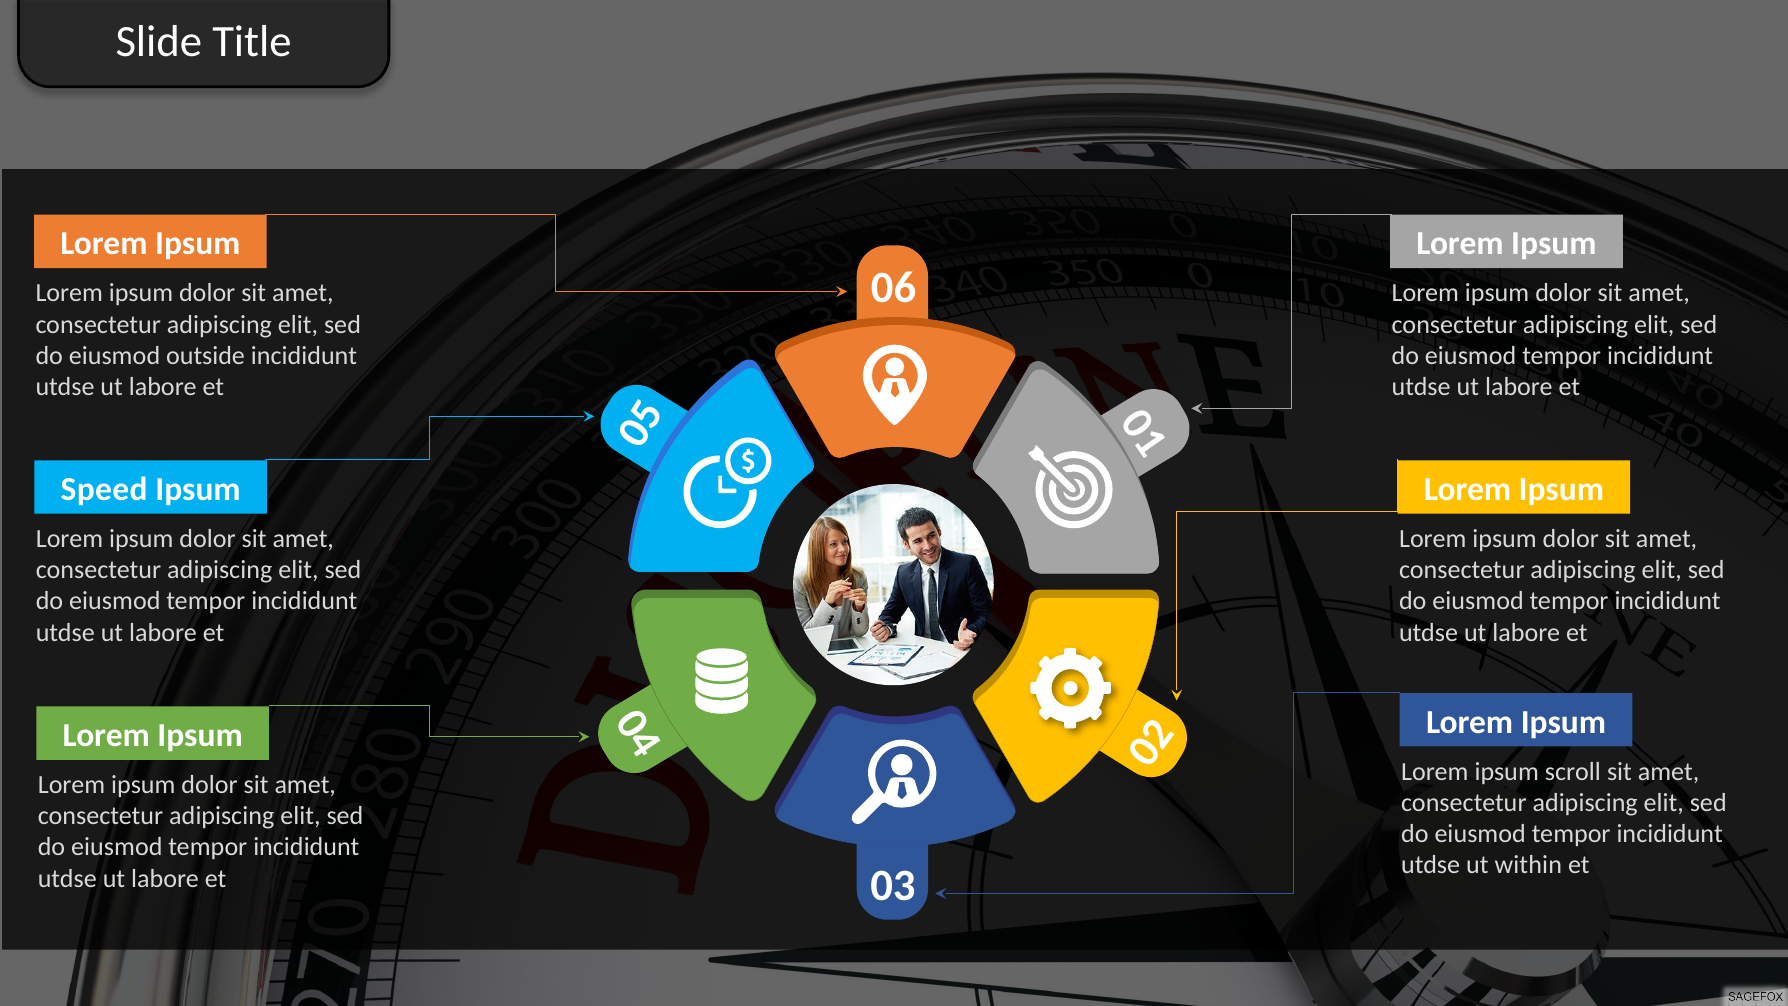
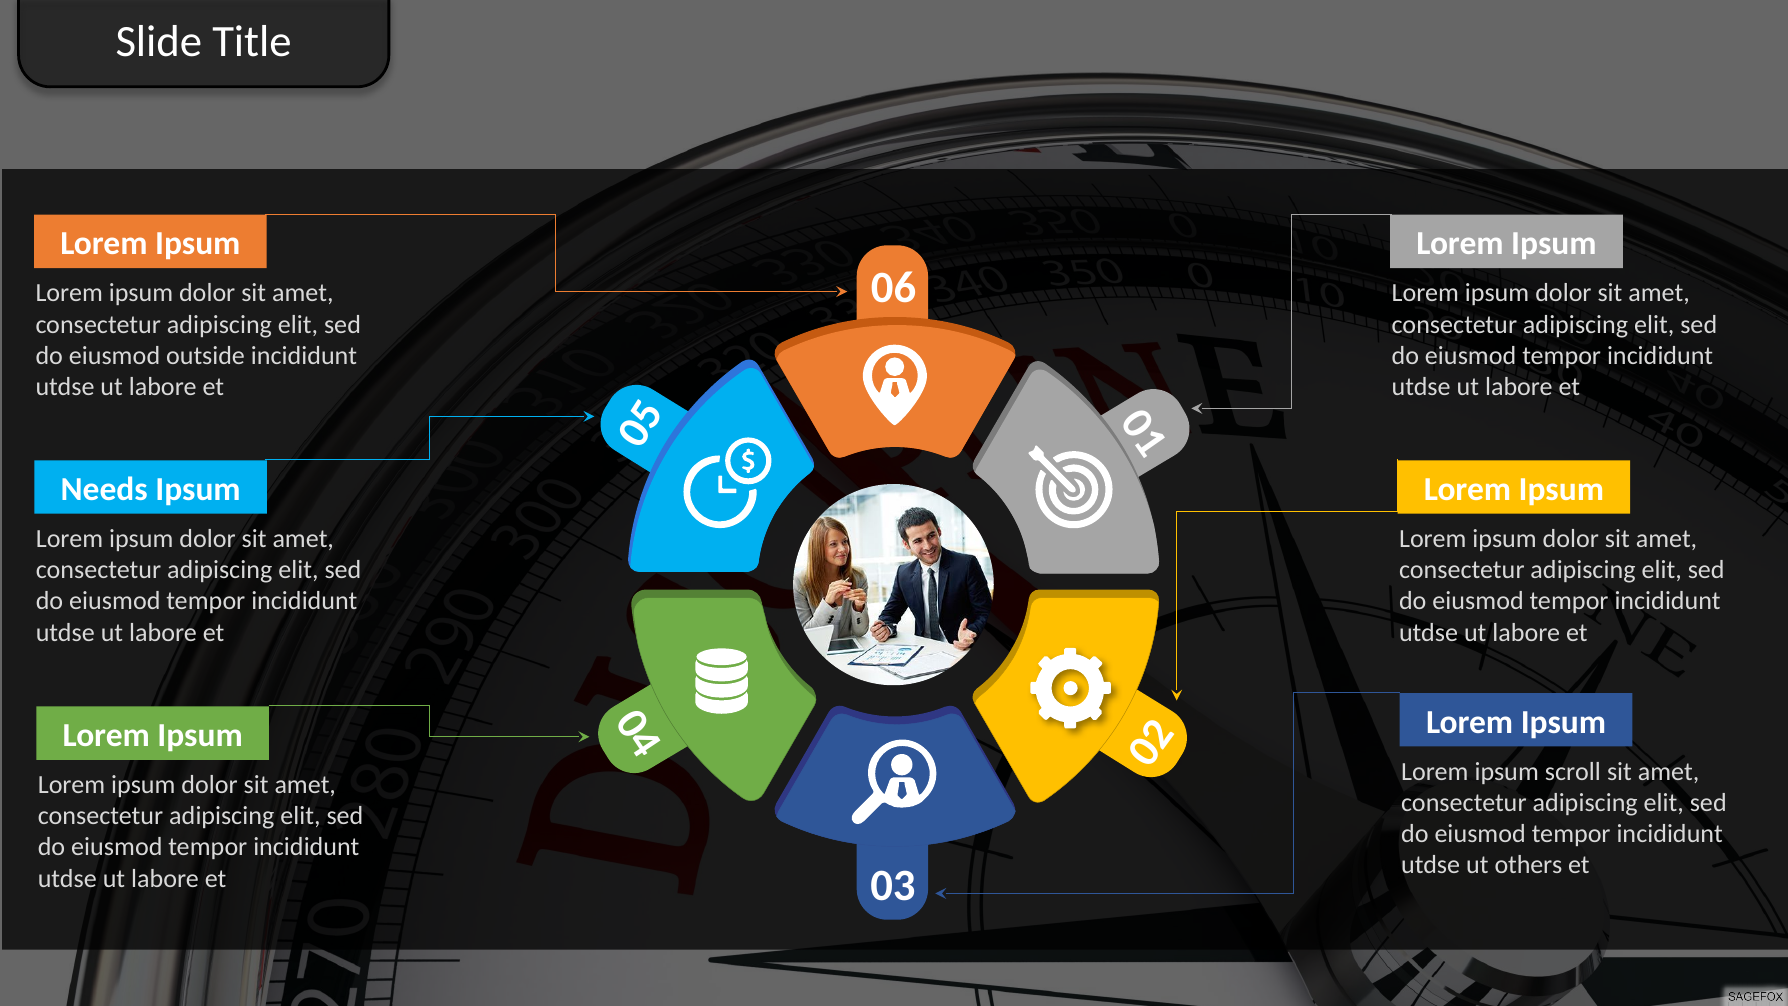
Speed: Speed -> Needs (104, 489)
within: within -> others (1528, 865)
